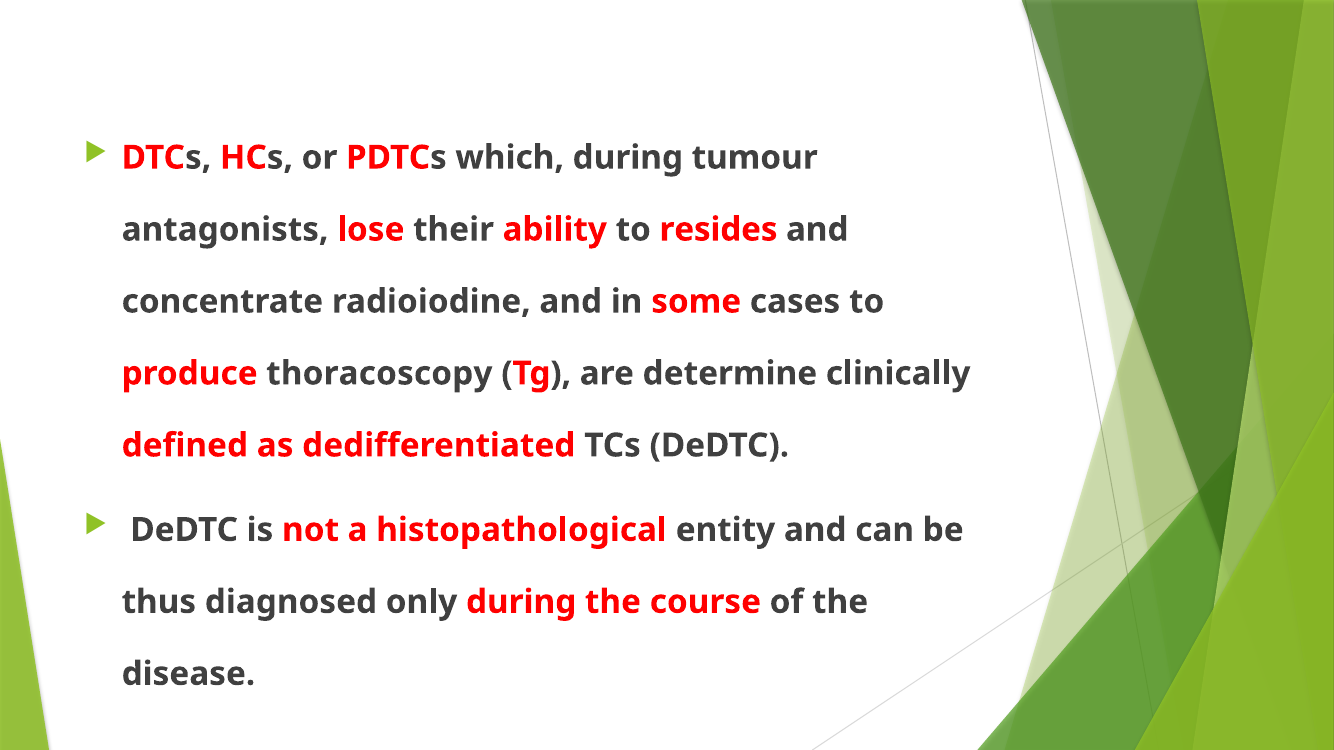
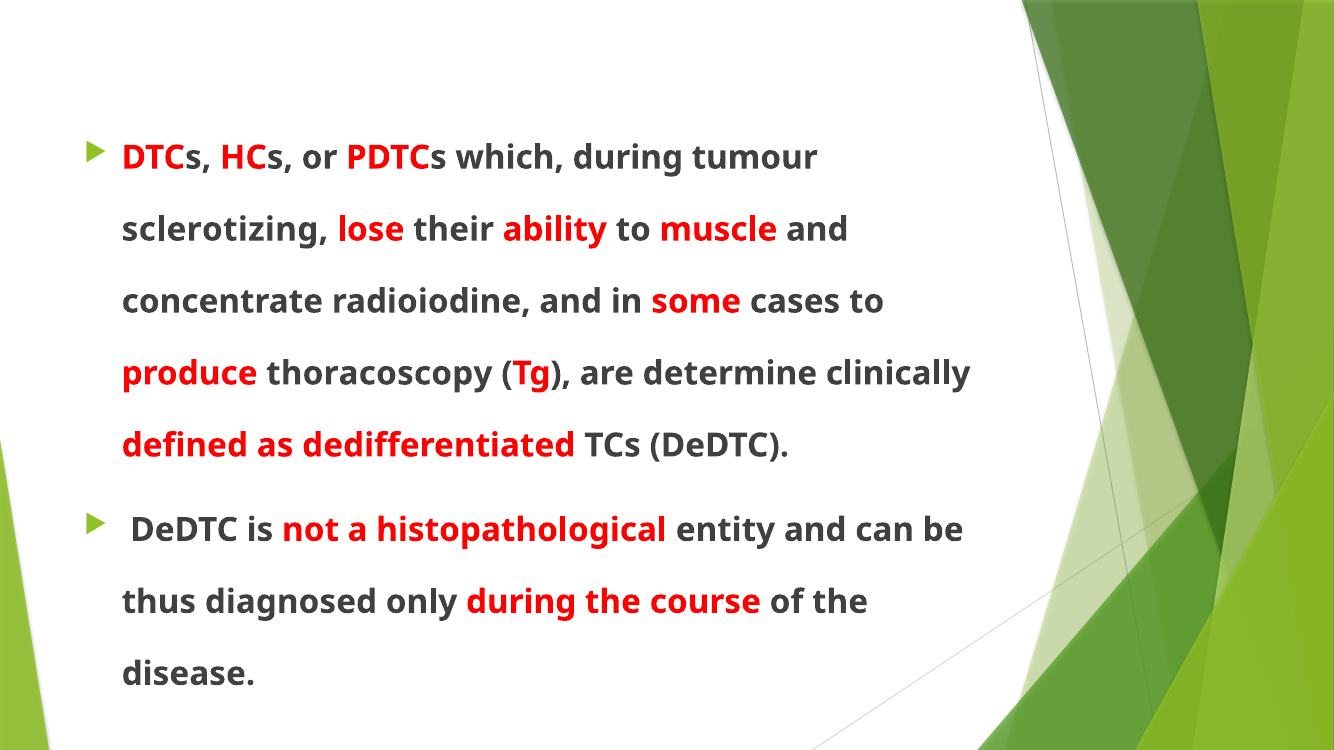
antagonists: antagonists -> sclerotizing (225, 230)
resides: resides -> muscle (718, 230)
